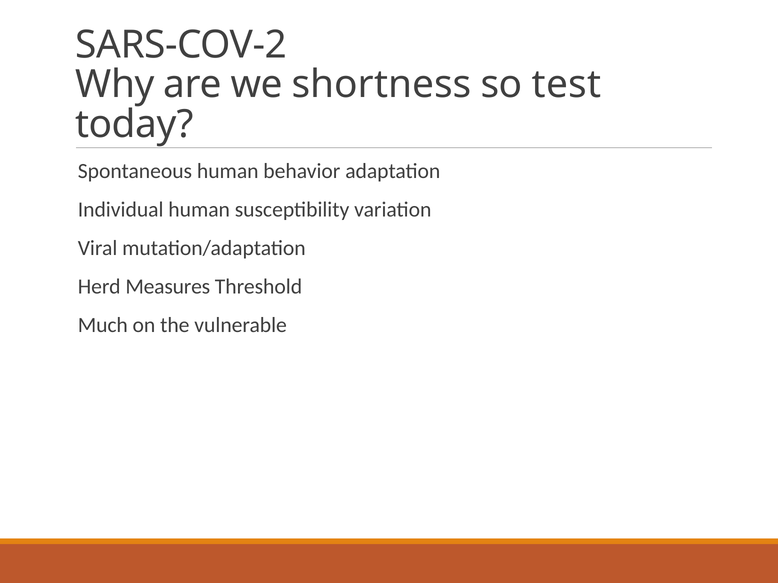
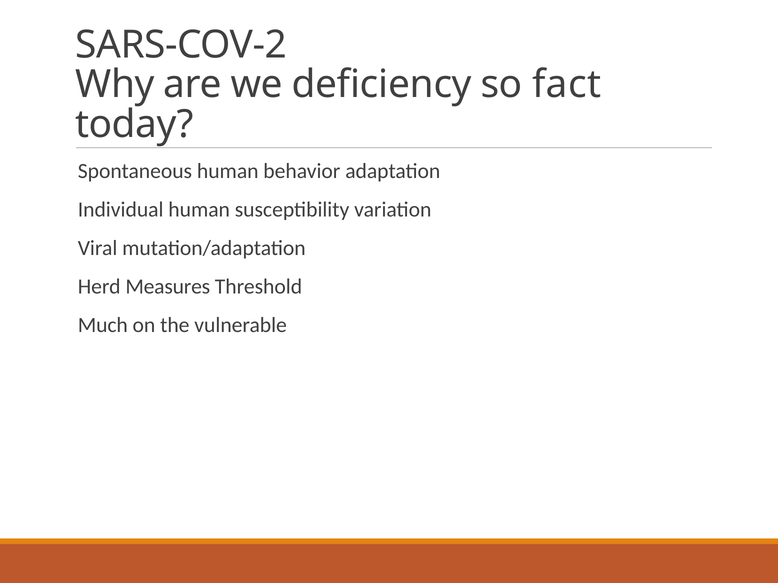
shortness: shortness -> deficiency (382, 85)
test: test -> fact (567, 85)
